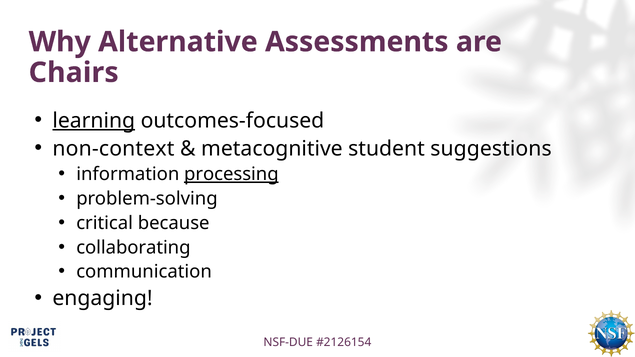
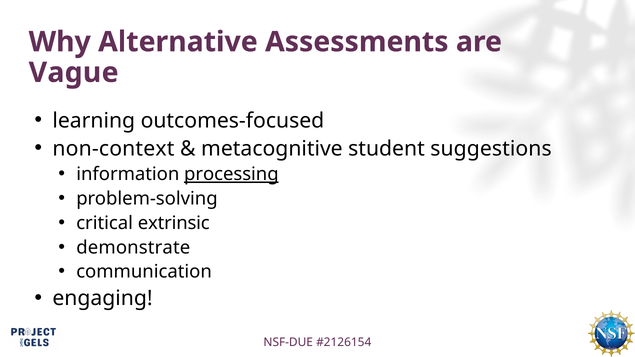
Chairs: Chairs -> Vague (74, 73)
learning underline: present -> none (94, 121)
because: because -> extrinsic (174, 223)
collaborating: collaborating -> demonstrate (133, 248)
